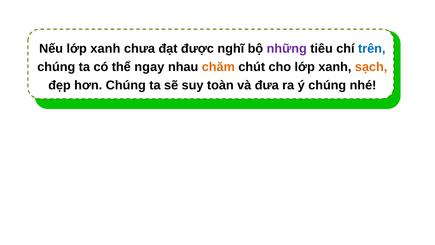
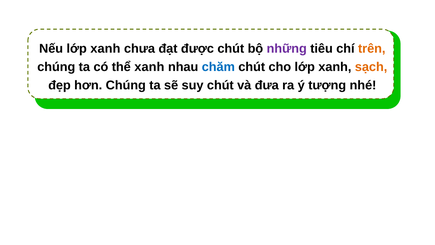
được nghĩ: nghĩ -> chút (231, 49)
trên colour: blue -> orange (372, 49)
thể ngay: ngay -> xanh (149, 67)
chăm colour: orange -> blue (218, 67)
suy toàn: toàn -> chút (220, 85)
ý chúng: chúng -> tượng (327, 85)
